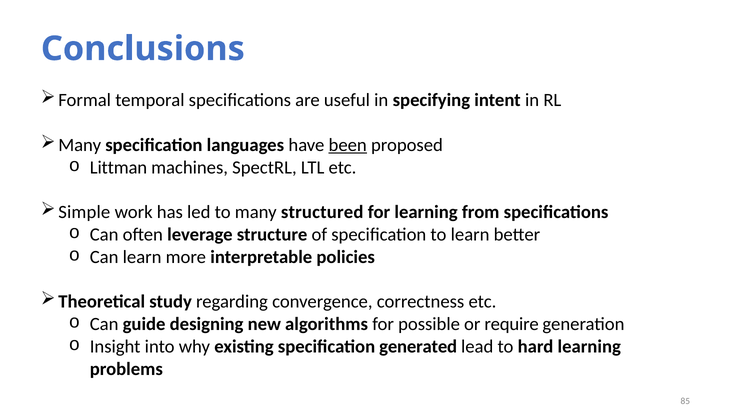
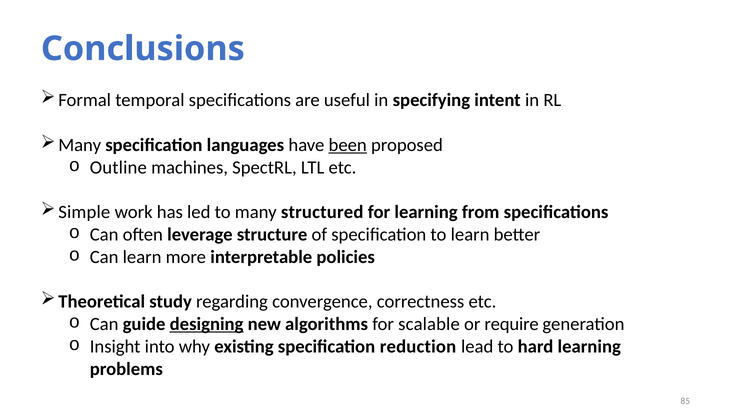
Littman: Littman -> Outline (118, 167)
designing underline: none -> present (207, 324)
possible: possible -> scalable (429, 324)
generated: generated -> reduction (418, 347)
